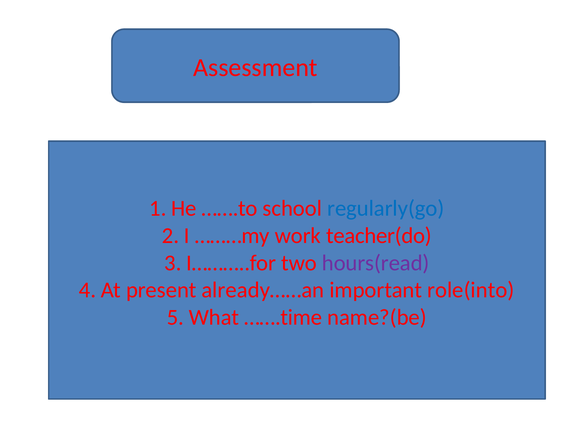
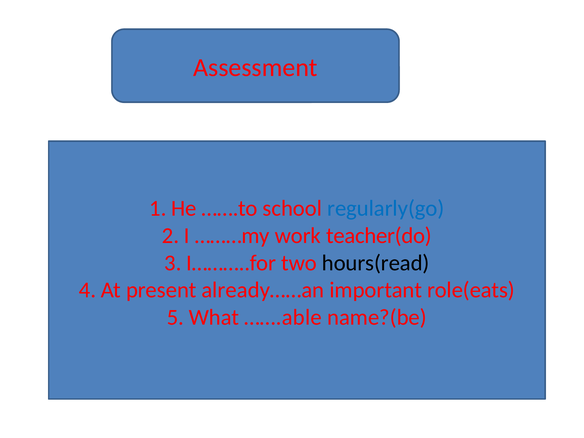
hours(read colour: purple -> black (376, 263)
role(into: role(into -> role(eats (471, 290)
…….time: …….time -> …….able (283, 317)
